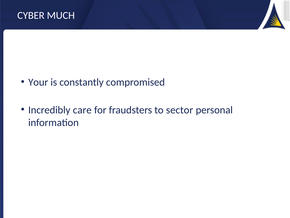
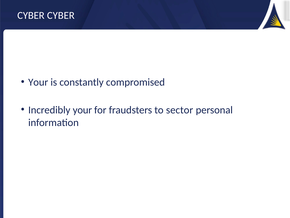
CYBER MUCH: MUCH -> CYBER (61, 15)
Incredibly care: care -> your (82, 110)
